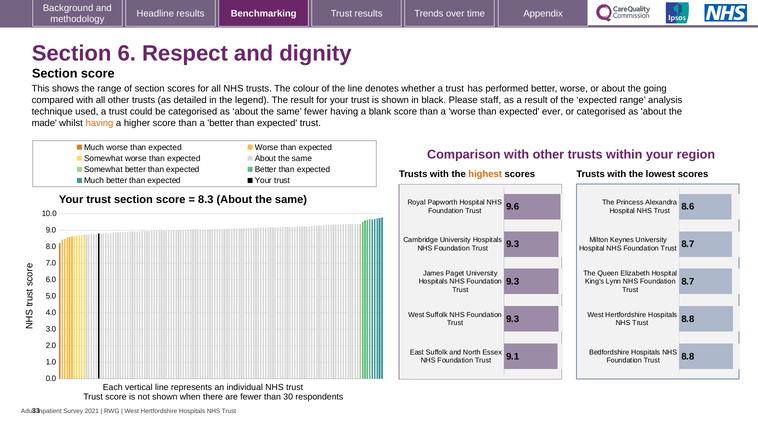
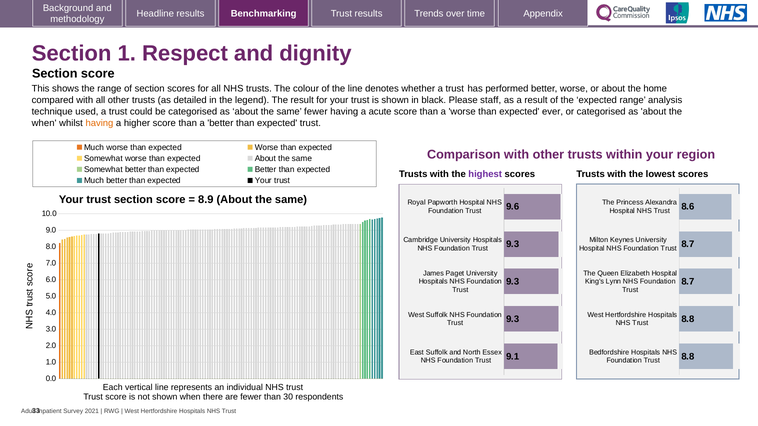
6: 6 -> 1 (127, 54)
going: going -> home (655, 89)
blank: blank -> acute (380, 112)
made: made -> when (44, 123)
highest colour: orange -> purple (485, 175)
8.3: 8.3 -> 8.9 (206, 200)
